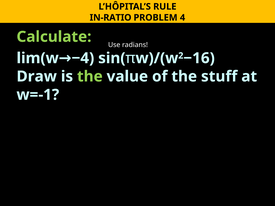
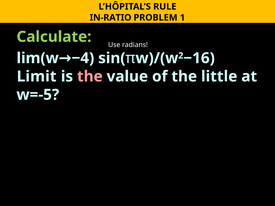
4: 4 -> 1 (183, 18)
Draw: Draw -> Limit (37, 77)
the colour: light green -> pink (90, 77)
stuff: stuff -> little (219, 77)
w=-1: w=-1 -> w=-5 (38, 95)
